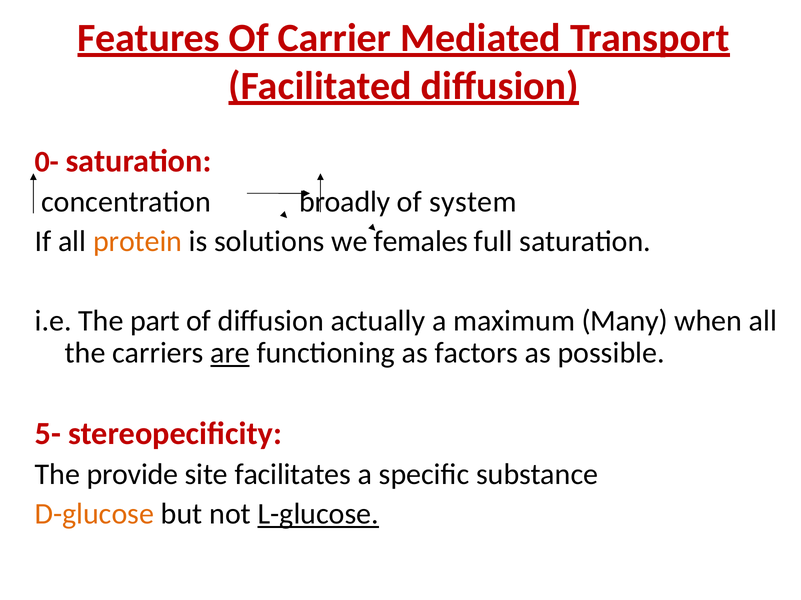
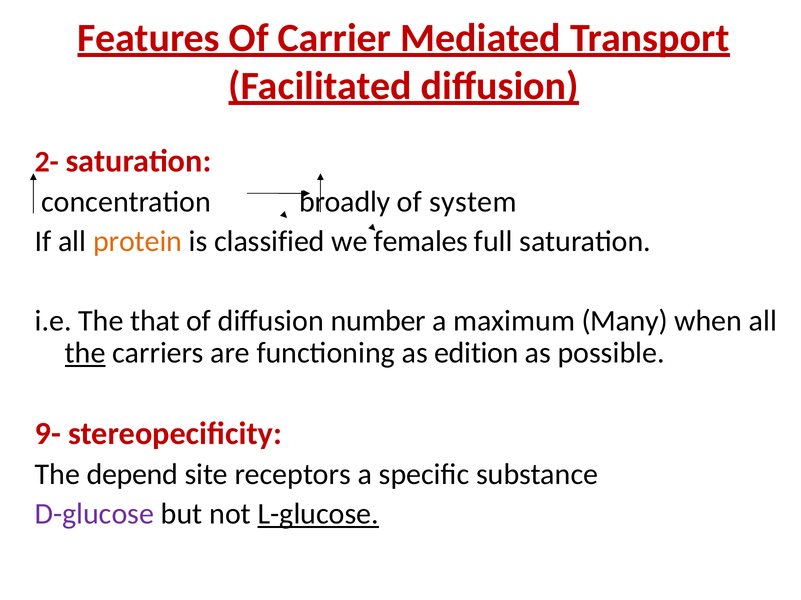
0-: 0- -> 2- (47, 162)
solutions: solutions -> classified (269, 242)
part: part -> that (155, 321)
actually: actually -> number (378, 321)
the underline: none -> present (85, 353)
are underline: present -> none (230, 353)
factors: factors -> edition (477, 353)
5-: 5- -> 9- (48, 434)
provide: provide -> depend (132, 475)
facilitates: facilitates -> receptors (293, 475)
D-glucose colour: orange -> purple (94, 515)
